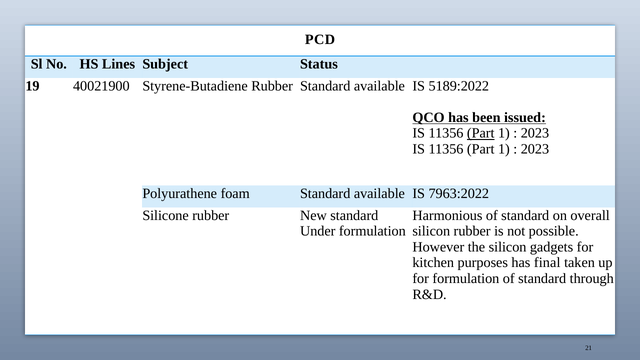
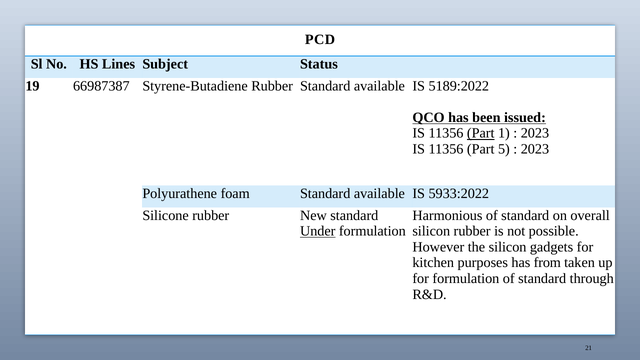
40021900: 40021900 -> 66987387 (101, 86)
1: 1 -> 5 (504, 149)
7963:2022: 7963:2022 -> 5933:2022 (459, 193)
Under underline: none -> present (318, 231)
final: final -> from (547, 263)
